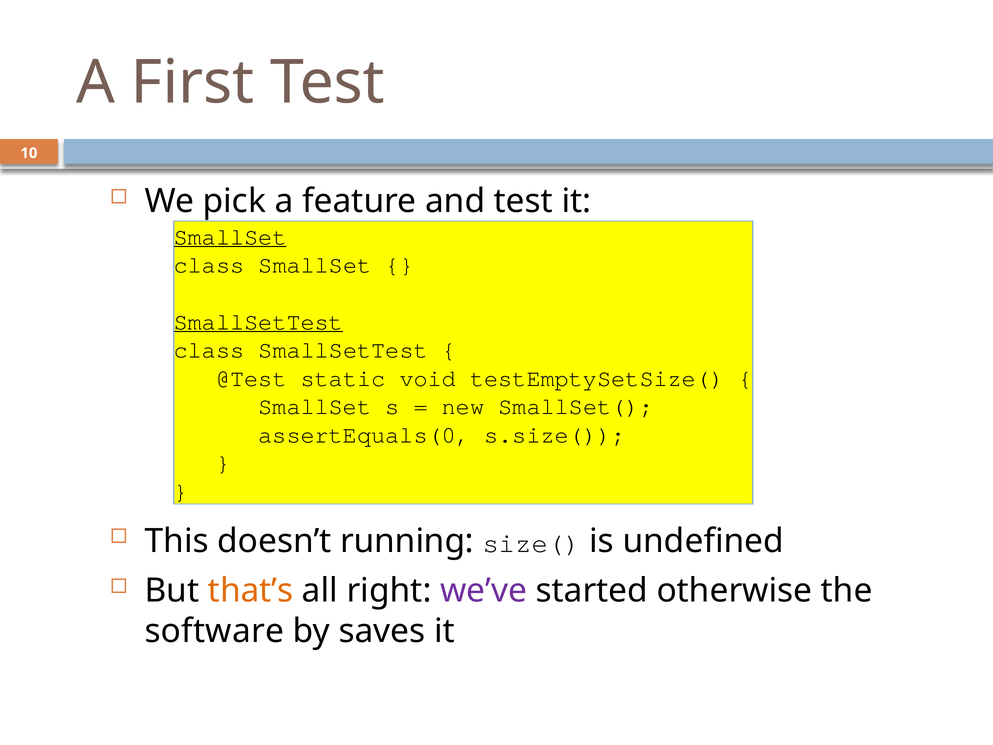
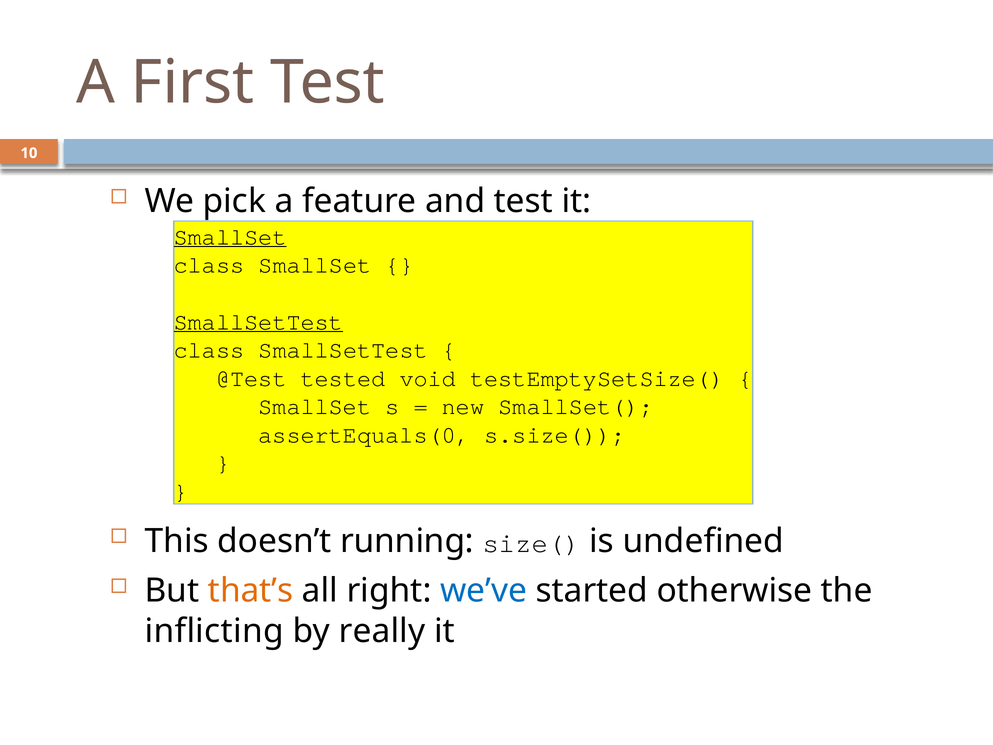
static: static -> tested (343, 378)
we’ve colour: purple -> blue (484, 591)
software: software -> inflicting (214, 631)
saves: saves -> really (382, 631)
